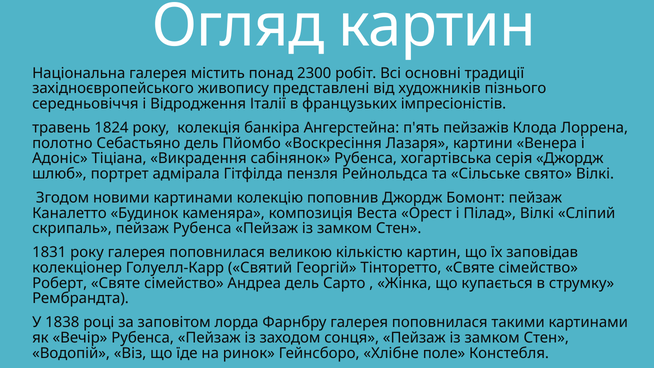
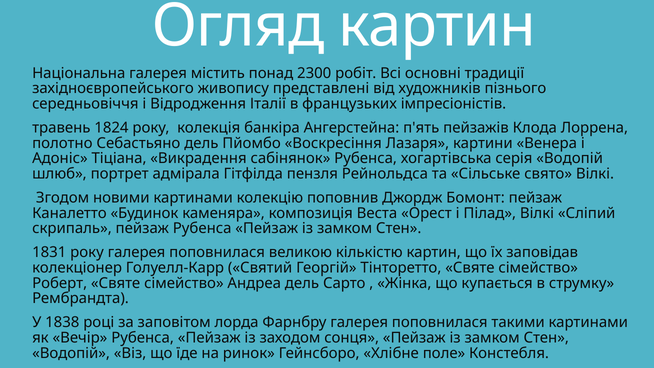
серія Джордж: Джордж -> Водопій (570, 158)
